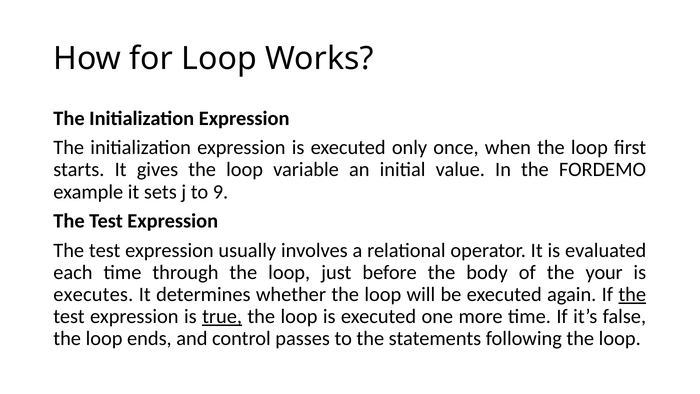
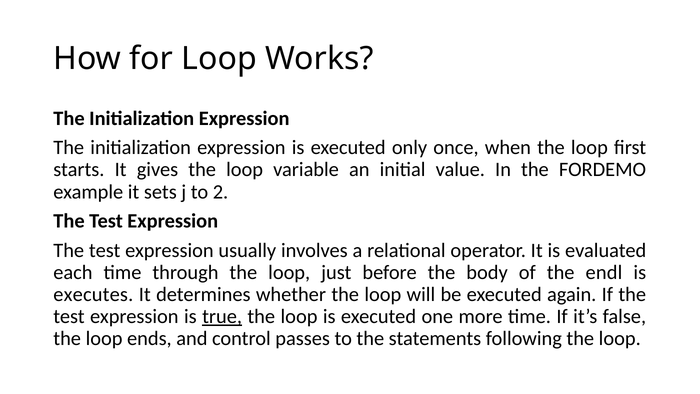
9: 9 -> 2 (221, 192)
your: your -> endl (604, 272)
the underline: present -> none (632, 294)
